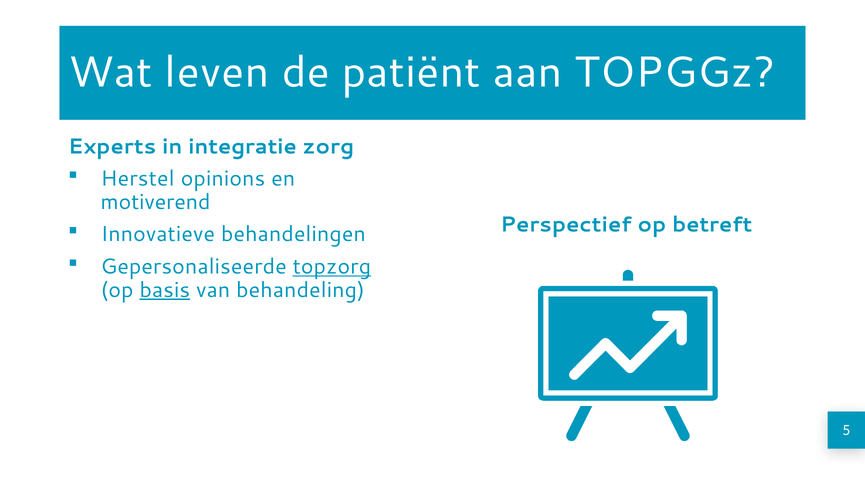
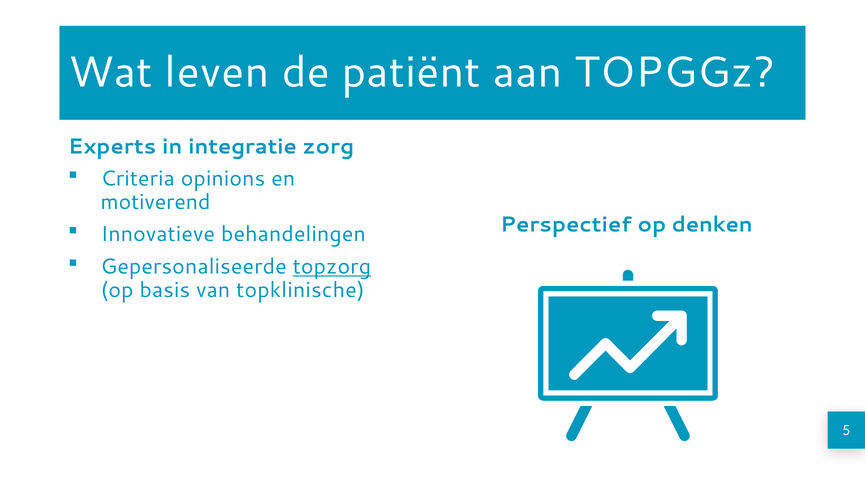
Herstel: Herstel -> Criteria (138, 179)
betreft: betreft -> denken (712, 225)
basis underline: present -> none (165, 290)
behandeling: behandeling -> topklinische (300, 290)
